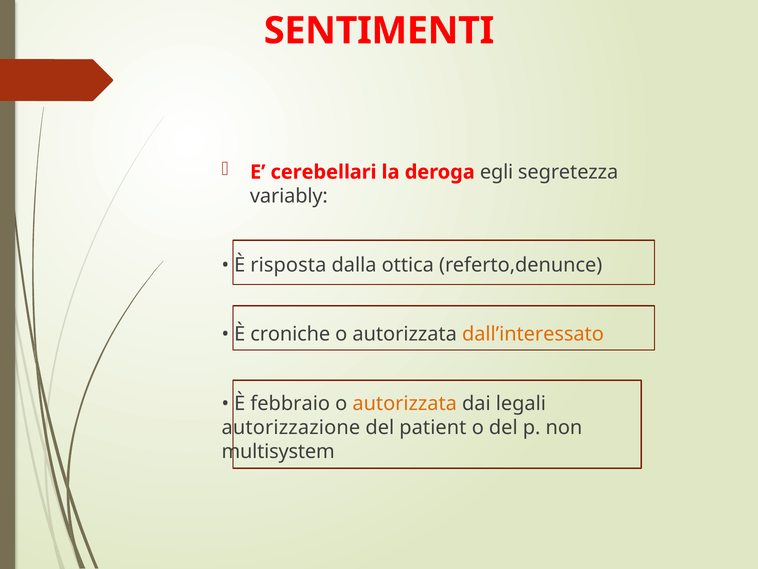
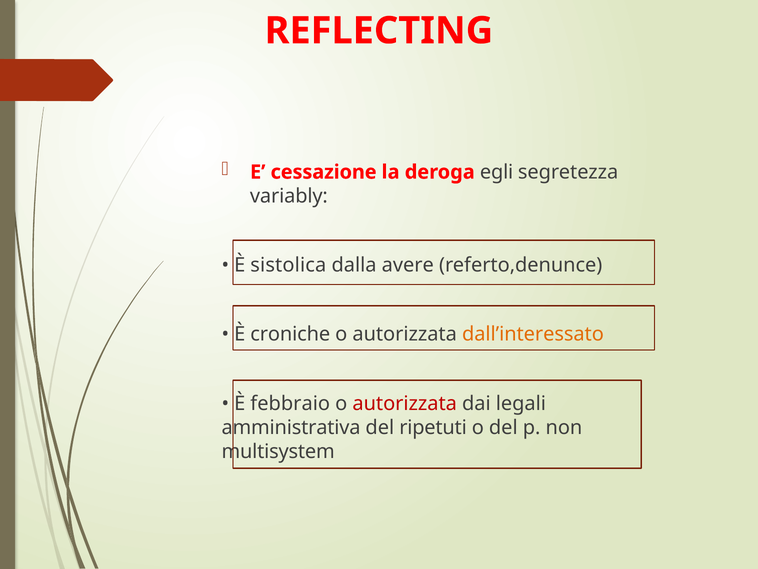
SENTIMENTI: SENTIMENTI -> REFLECTING (379, 31)
cerebellari: cerebellari -> cessazione (324, 172)
risposta: risposta -> sistolica (288, 265)
ottica: ottica -> avere (408, 265)
autorizzata colour: orange -> red (405, 403)
autorizzazione: autorizzazione -> amministrativa (291, 427)
patient: patient -> ripetuti (433, 427)
